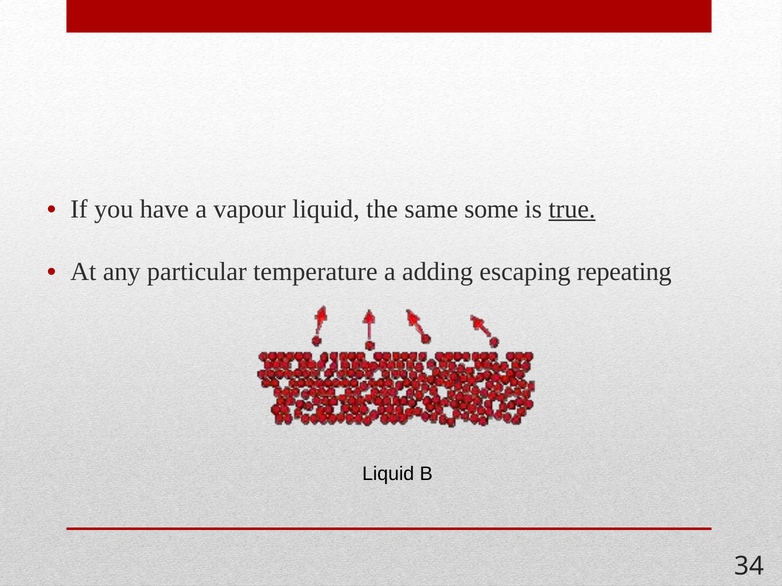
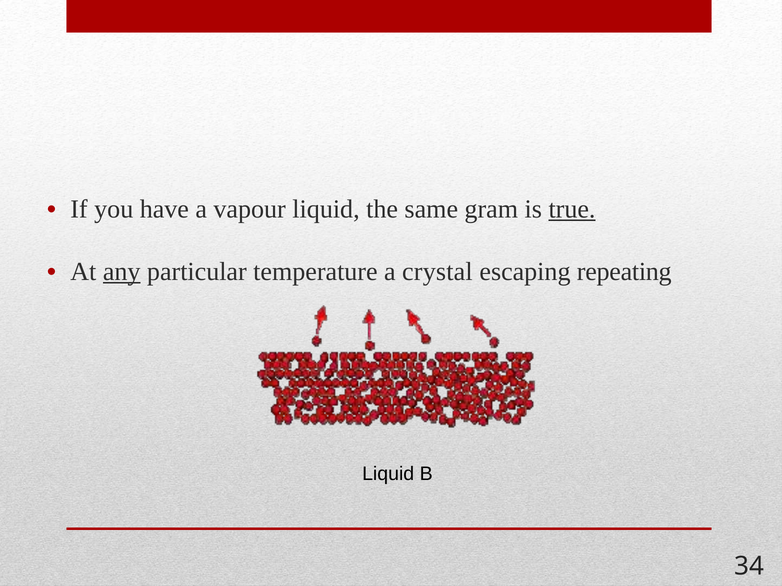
some: some -> gram (491, 209)
any underline: none -> present (122, 272)
adding: adding -> crystal (437, 272)
